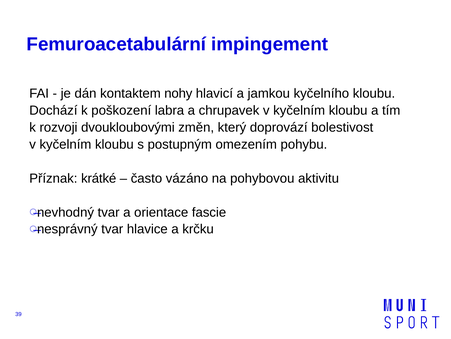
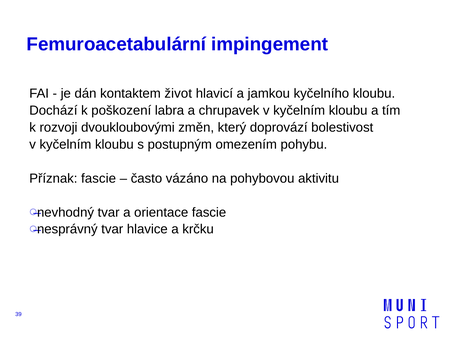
nohy: nohy -> život (178, 93)
Příznak krátké: krátké -> fascie (99, 178)
